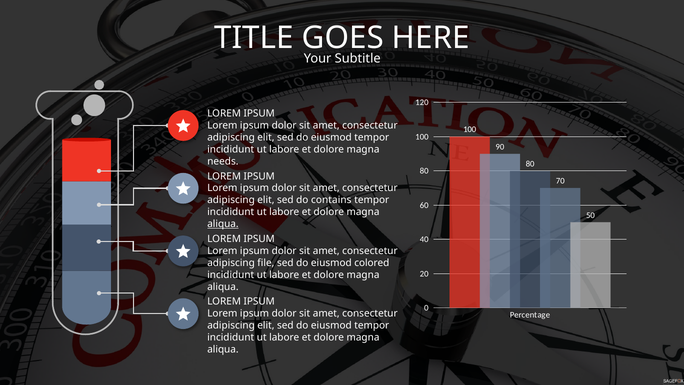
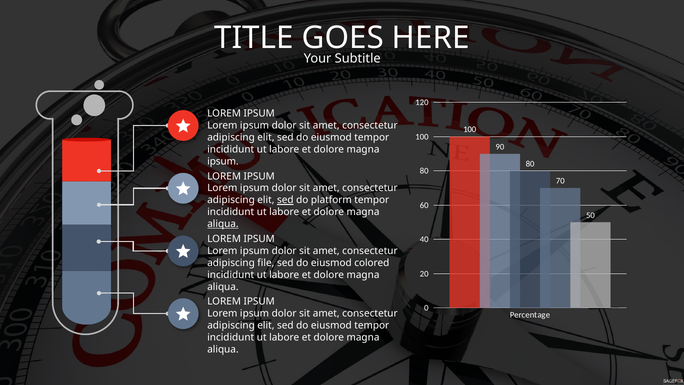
needs: needs -> ipsum (223, 161)
sed underline: none -> present (285, 200)
contains: contains -> platform (331, 200)
